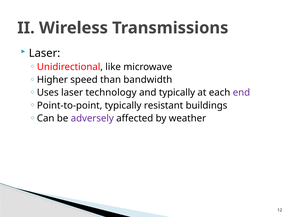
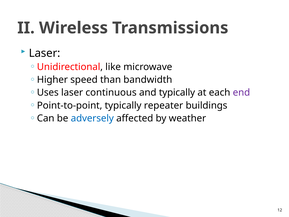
technology: technology -> continuous (111, 93)
resistant: resistant -> repeater (164, 105)
adversely colour: purple -> blue (92, 118)
